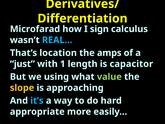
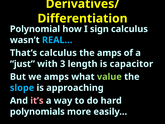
Microfarad: Microfarad -> Polynomial (35, 29)
That’s location: location -> calculus (58, 53)
1: 1 -> 3 (63, 64)
we using: using -> amps (56, 77)
slope colour: yellow -> light blue (22, 88)
it’s colour: light blue -> pink (37, 100)
appropriate: appropriate -> polynomials (37, 111)
